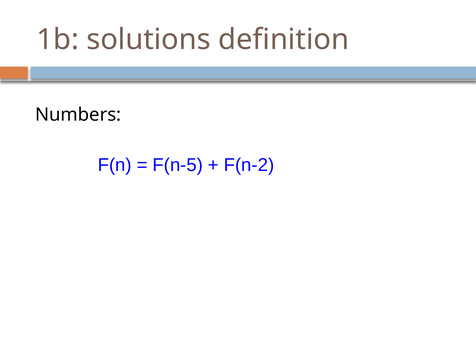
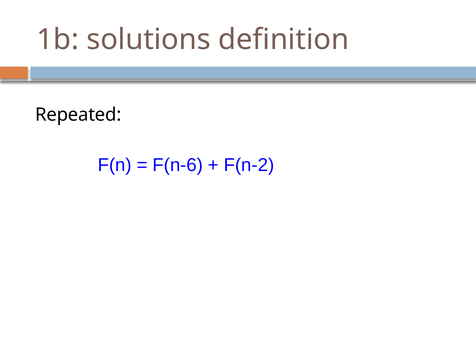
Numbers: Numbers -> Repeated (78, 115)
F(n-5: F(n-5 -> F(n-6 (178, 165)
